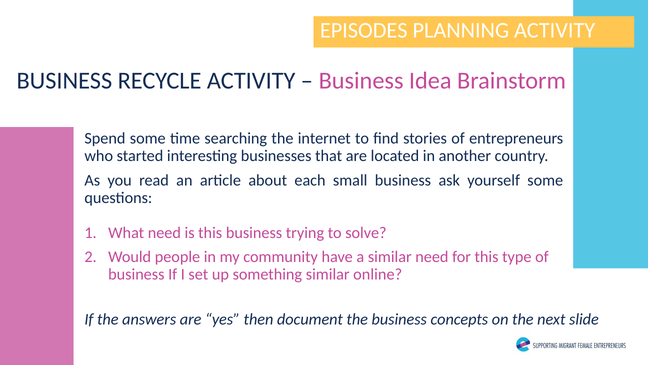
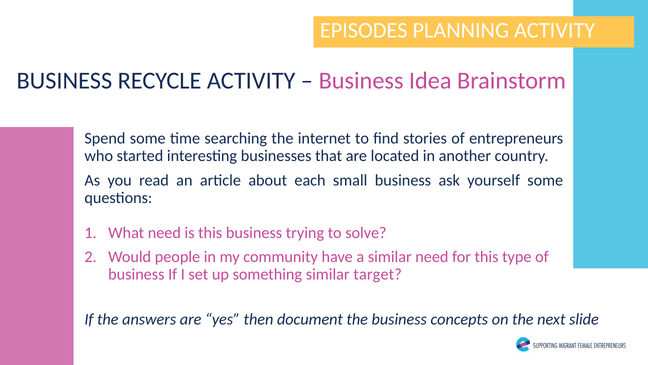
online: online -> target (378, 274)
